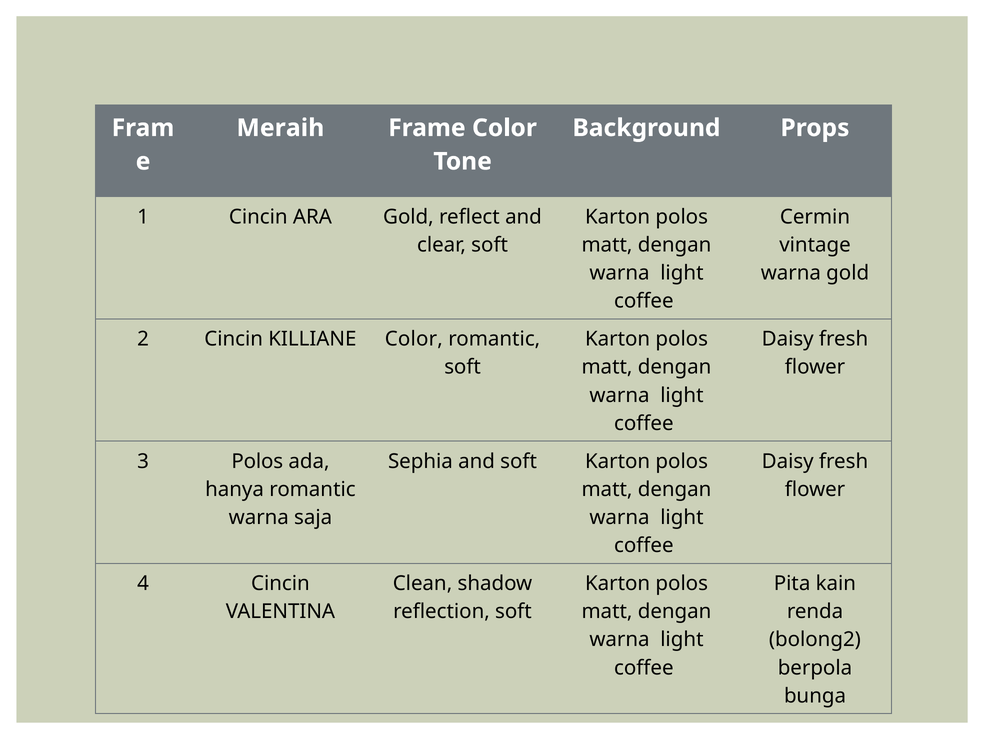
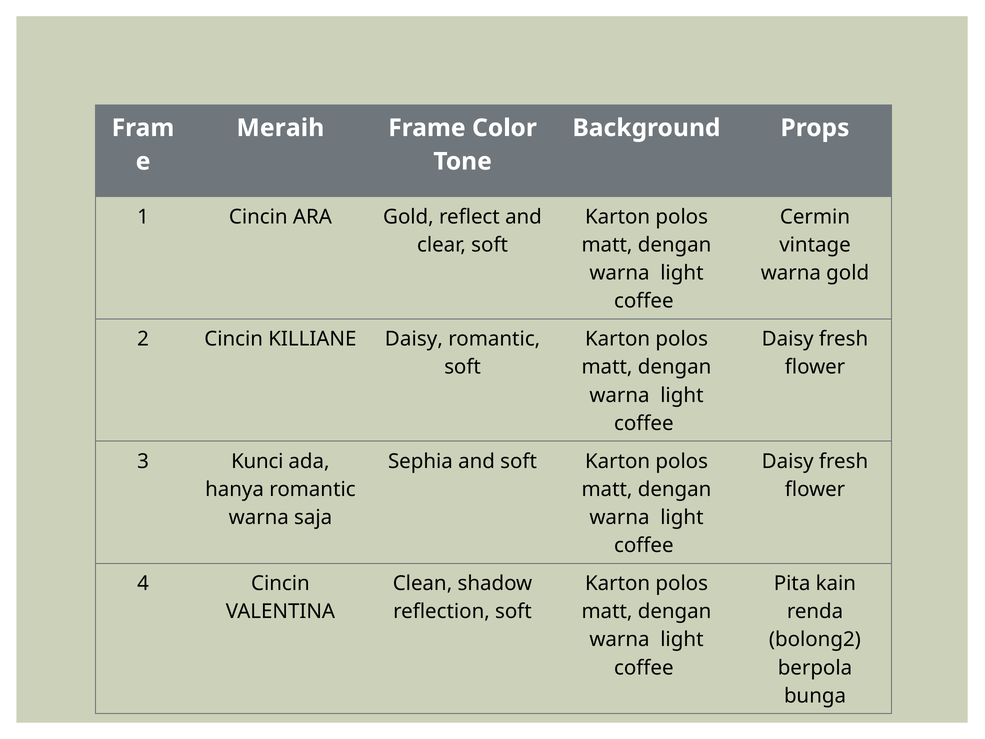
KILLIANE Color: Color -> Daisy (414, 339)
3 Polos: Polos -> Kunci (257, 461)
